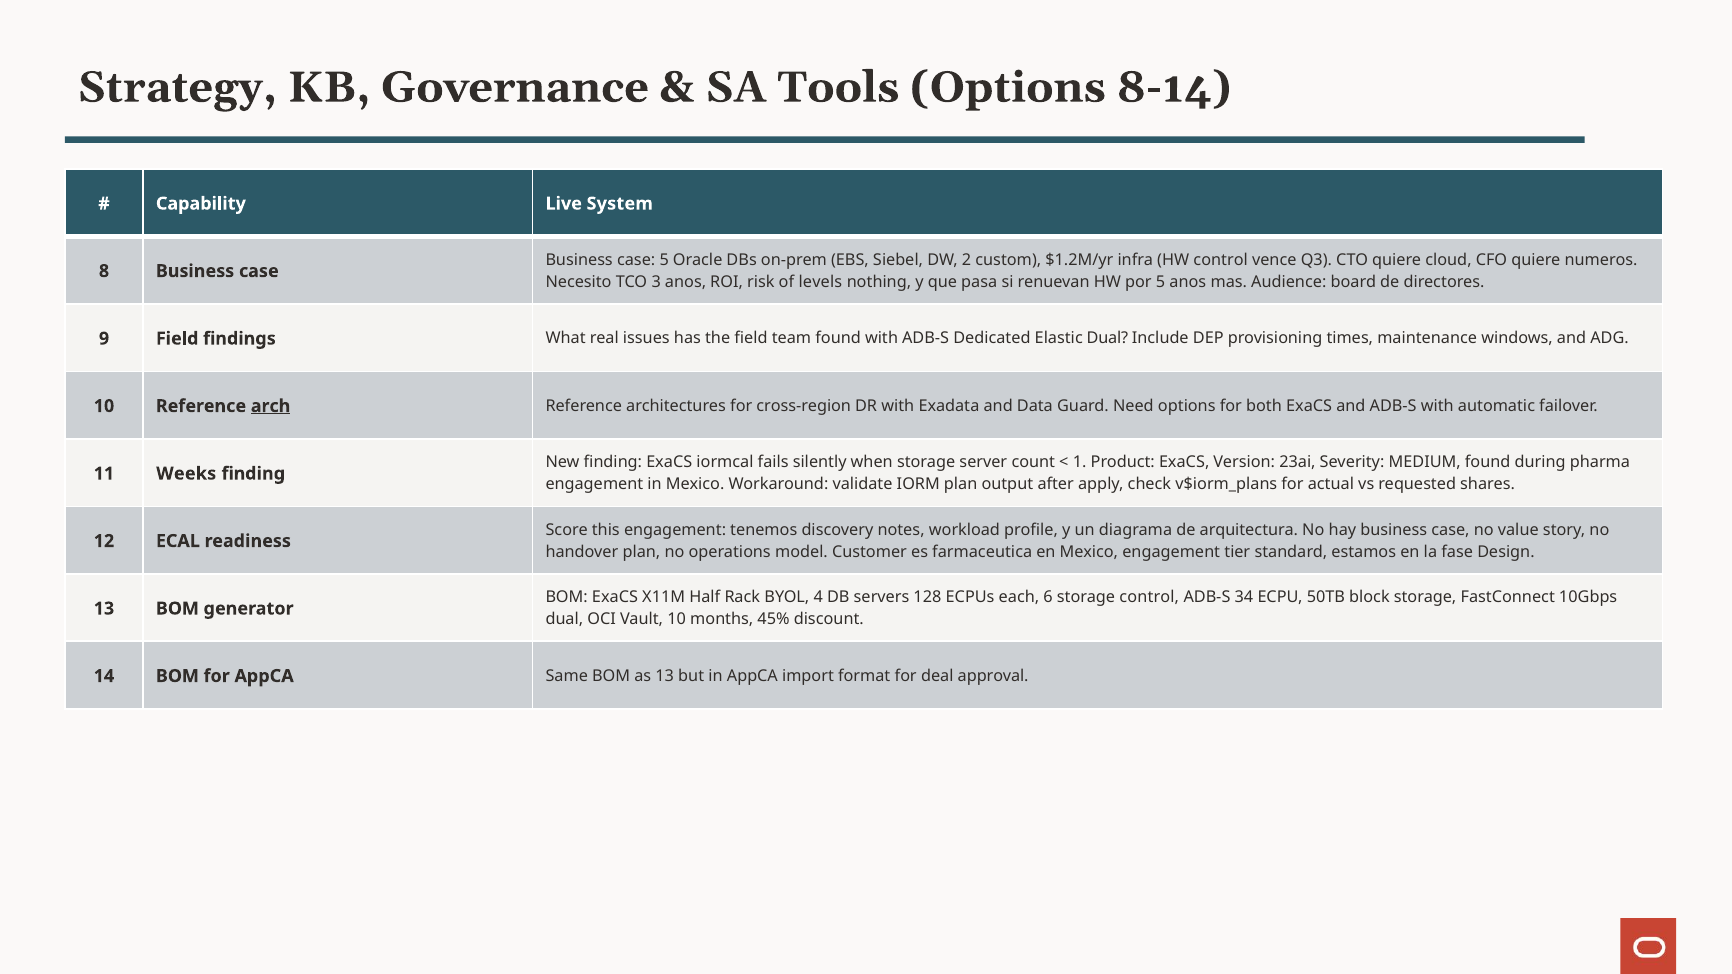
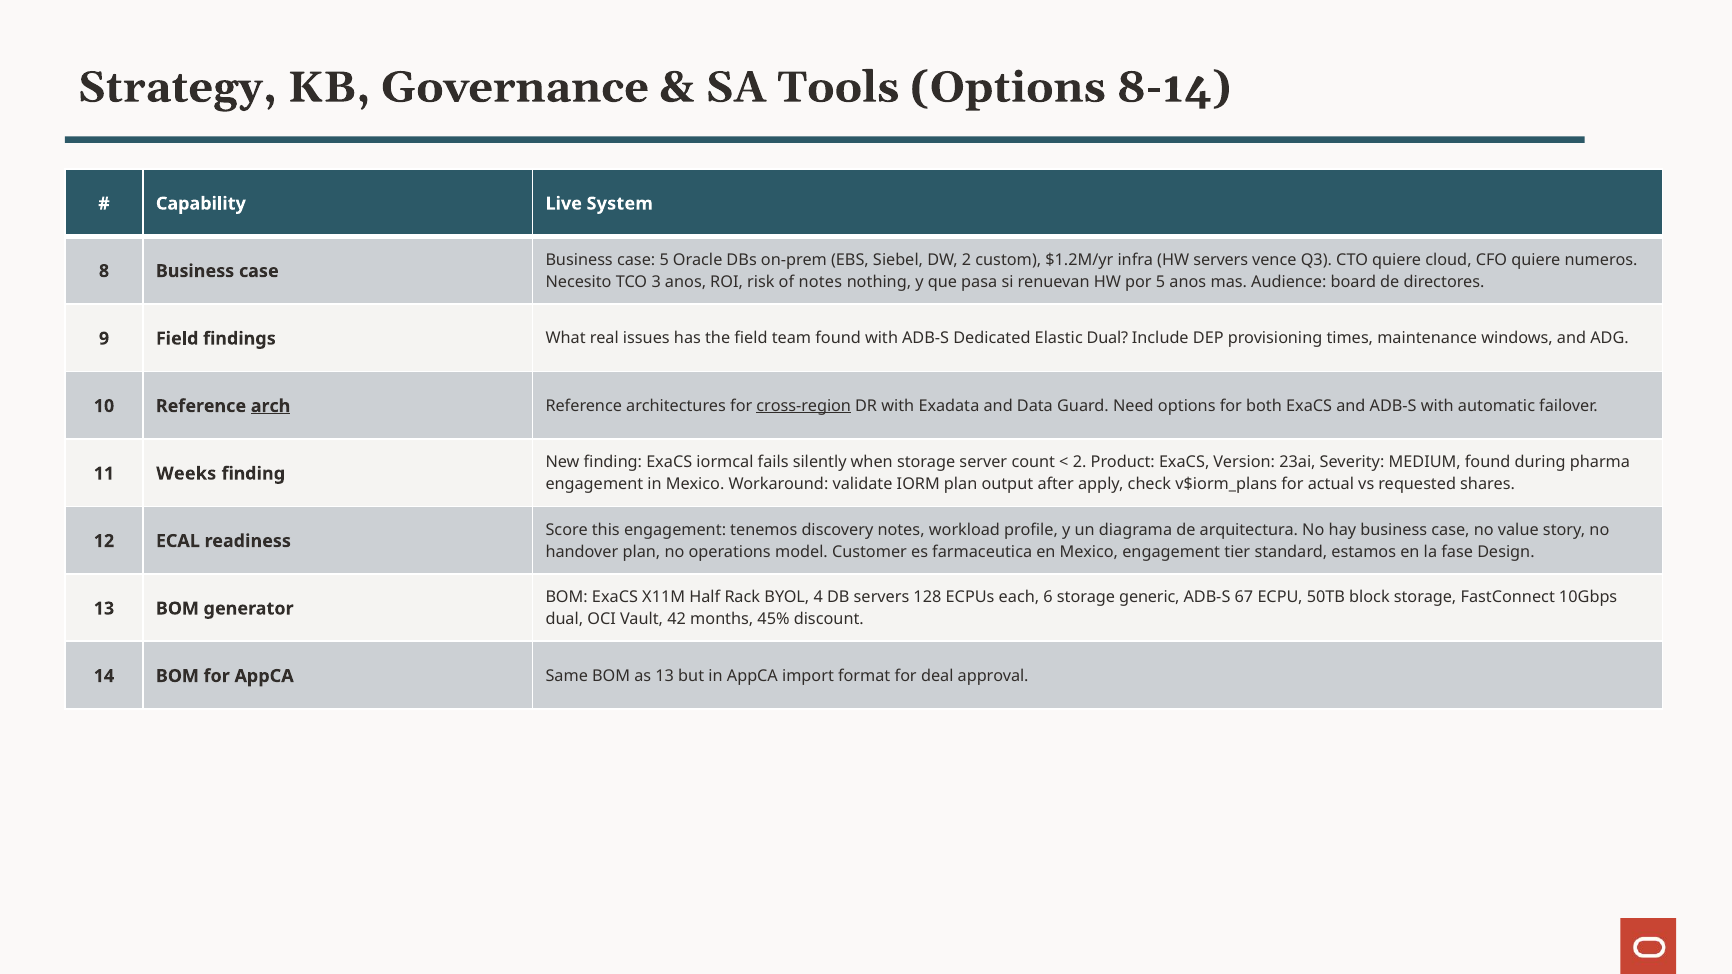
HW control: control -> servers (1221, 260)
of levels: levels -> notes (820, 282)
cross-region underline: none -> present (804, 406)
1: 1 -> 2 (1080, 463)
storage control: control -> generic (1149, 598)
34: 34 -> 67 (1244, 598)
Vault 10: 10 -> 42 (677, 620)
